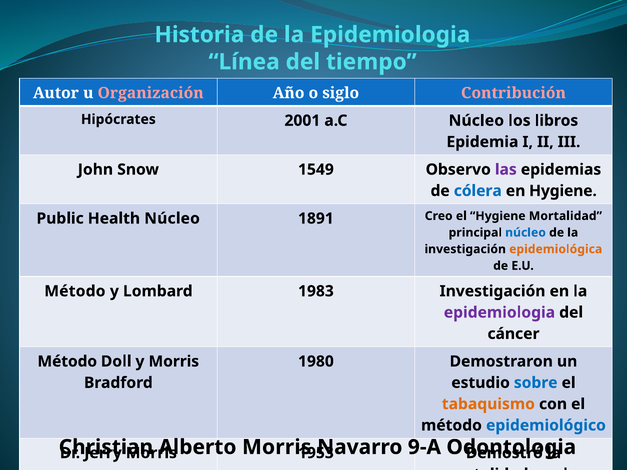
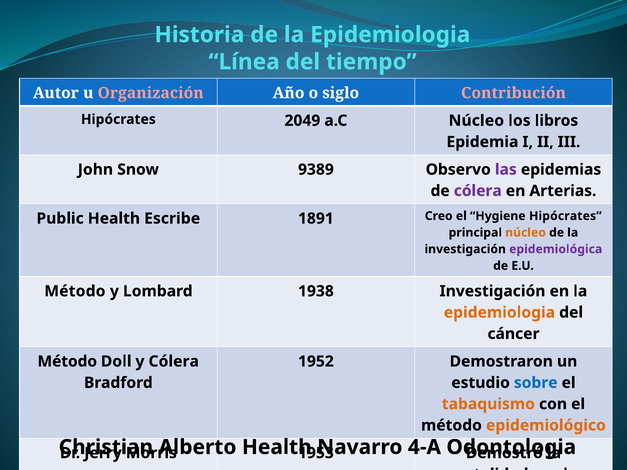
2001: 2001 -> 2049 (302, 121)
1549: 1549 -> 9389 (316, 170)
cólera colour: blue -> purple (478, 191)
en Hygiene: Hygiene -> Arterias (563, 191)
Health Núcleo: Núcleo -> Escribe (172, 219)
Hygiene Mortalidad: Mortalidad -> Hipócrates (565, 216)
núcleo colour: blue -> orange (526, 233)
epidemiológica colour: orange -> purple (556, 249)
1983: 1983 -> 1938 (316, 291)
epidemiologia colour: purple -> orange (499, 313)
y Morris: Morris -> Cólera (174, 362)
1980: 1980 -> 1952 (316, 362)
epidemiológico colour: blue -> orange (546, 426)
Alberto Morris: Morris -> Health (277, 447)
9-A: 9-A -> 4-A (424, 447)
